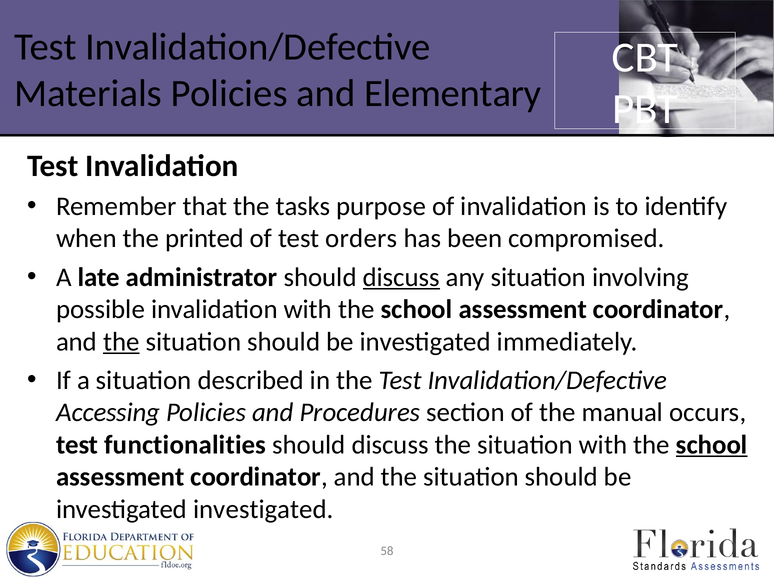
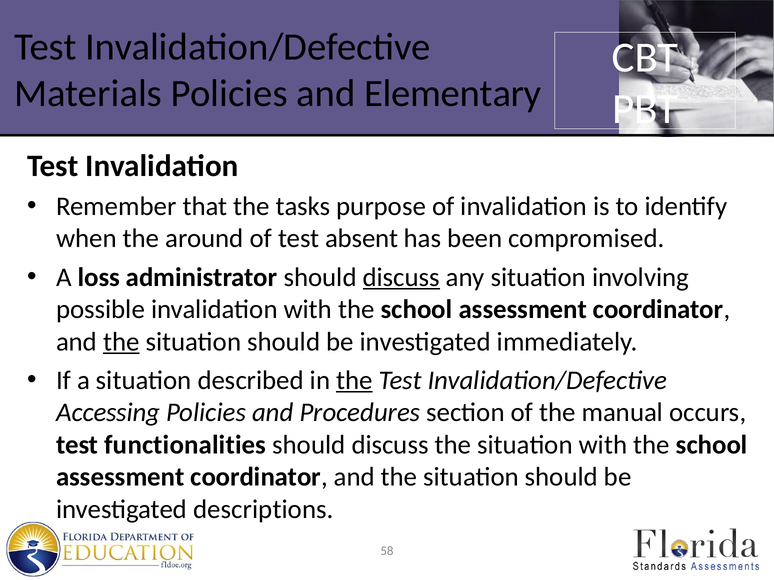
printed: printed -> around (204, 239)
orders: orders -> absent (362, 239)
late: late -> loss (99, 278)
the underline: none -> present (354, 381)
school underline: present -> none (712, 445)
investigated investigated: investigated -> descriptions (263, 510)
